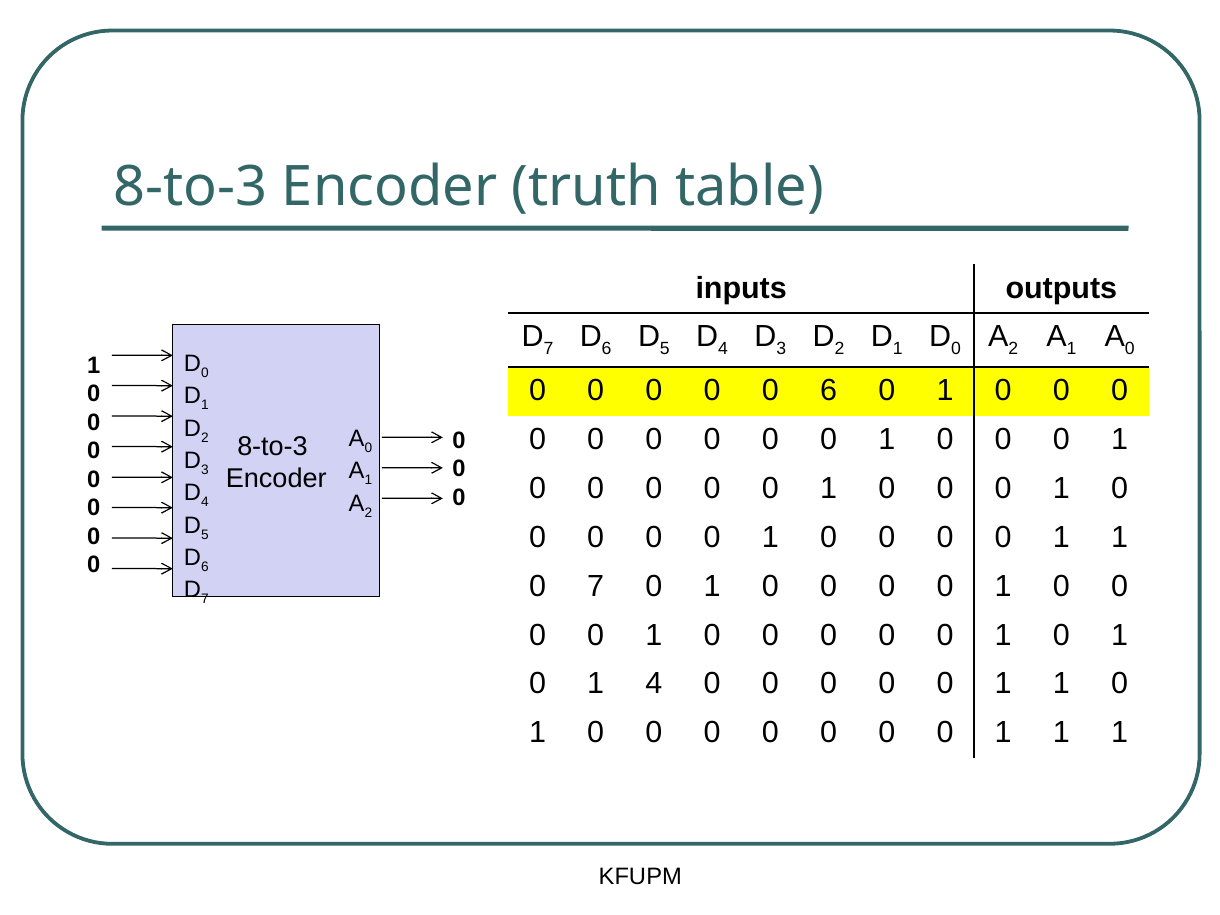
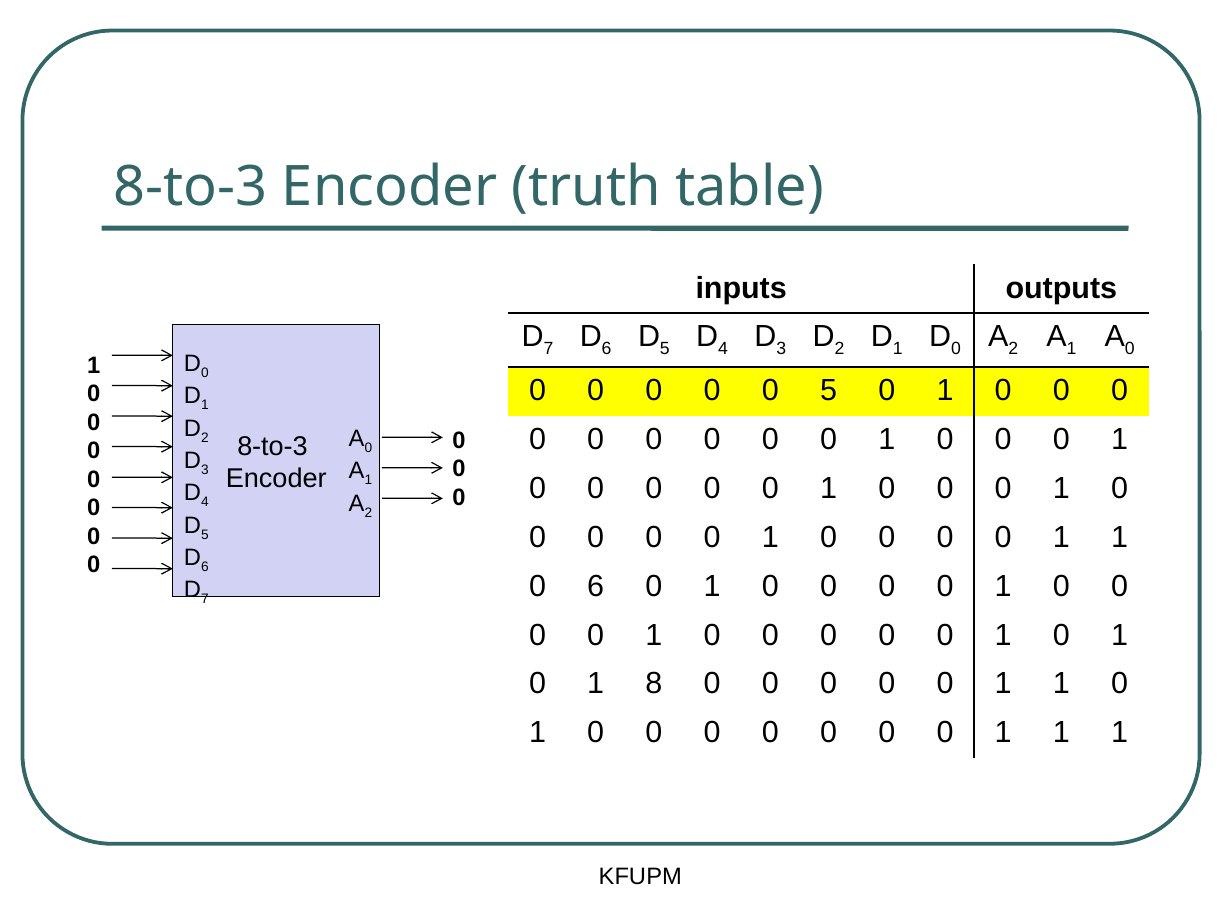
0 6: 6 -> 5 (829, 391)
0 7: 7 -> 6 (596, 586)
1 4: 4 -> 8 (654, 684)
